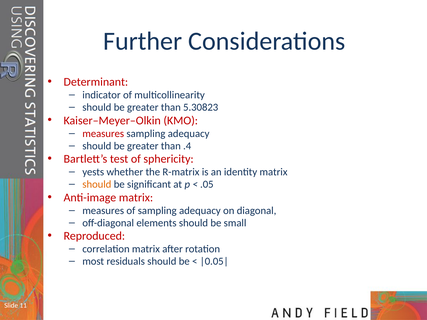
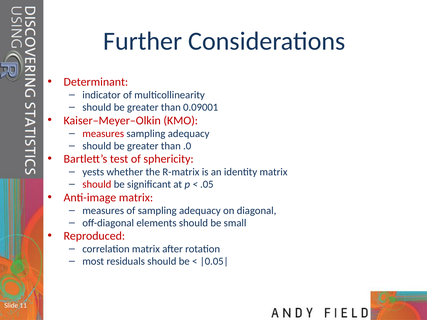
5.30823: 5.30823 -> 0.09001 (201, 107)
.4: .4 -> .0 (187, 146)
should colour: orange -> red (97, 185)
